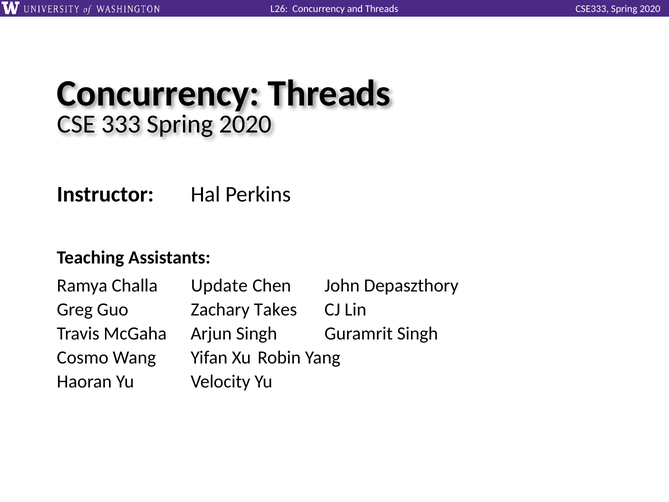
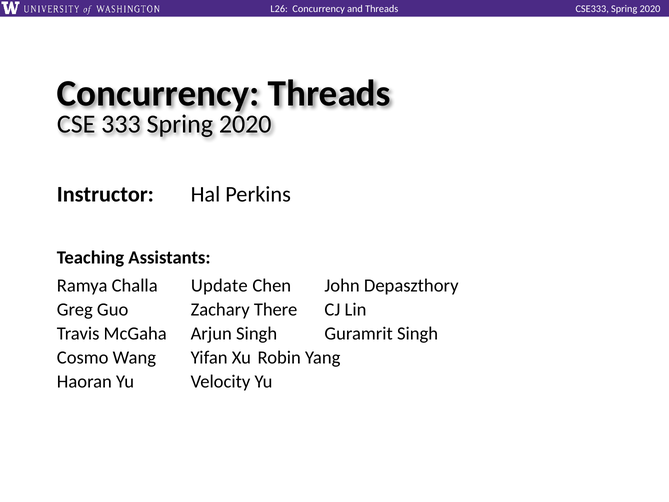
Takes: Takes -> There (276, 309)
